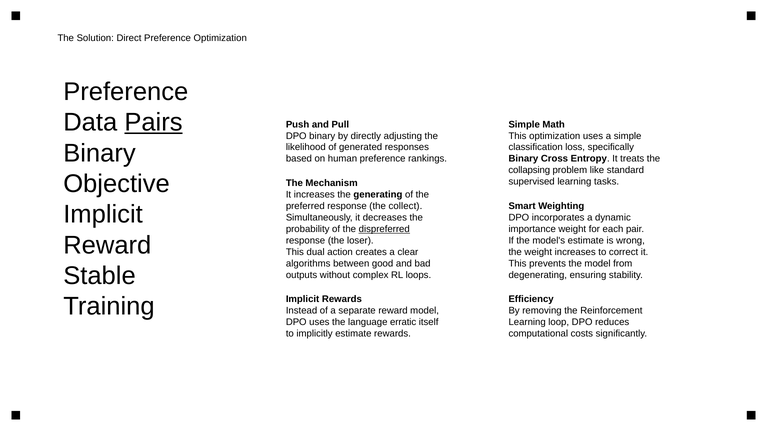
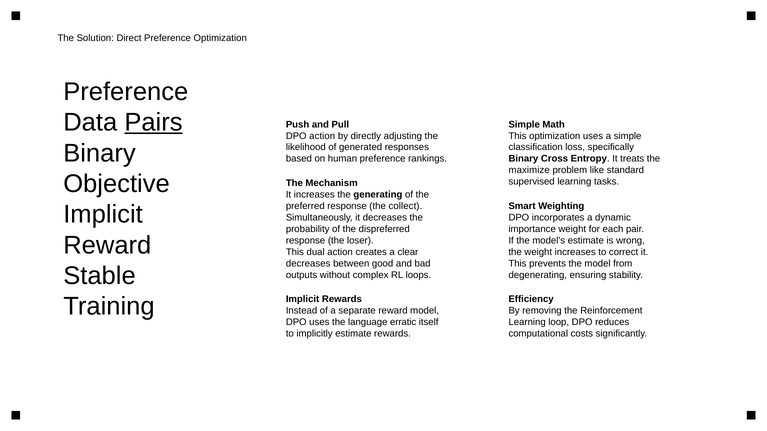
DPO binary: binary -> action (322, 136)
collapsing: collapsing -> maximize (529, 170)
dispreferred underline: present -> none (384, 229)
algorithms: algorithms -> decreases (308, 264)
